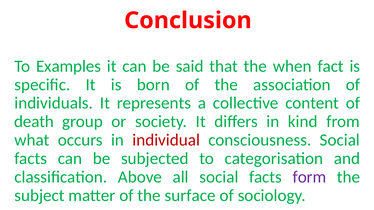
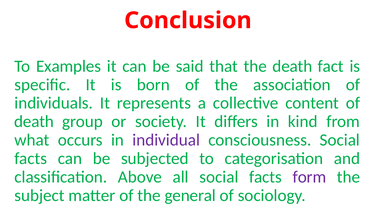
the when: when -> death (292, 66)
individual colour: red -> purple (166, 140)
surface: surface -> general (190, 196)
